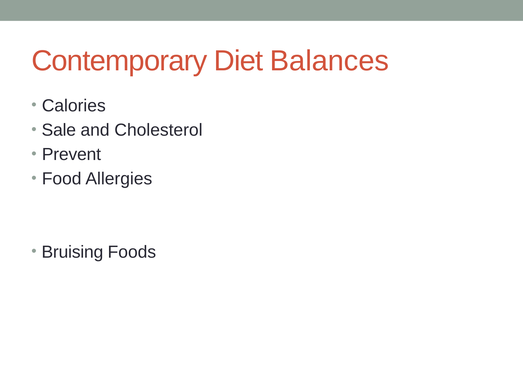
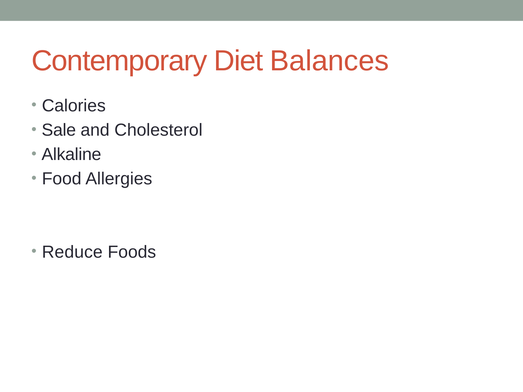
Prevent: Prevent -> Alkaline (71, 155)
Bruising: Bruising -> Reduce (72, 252)
